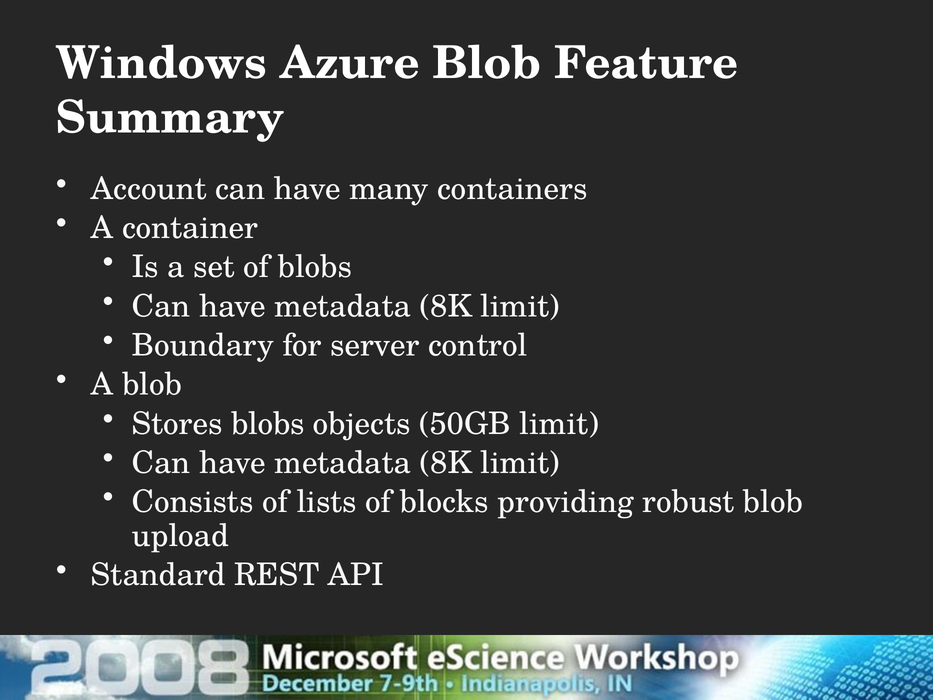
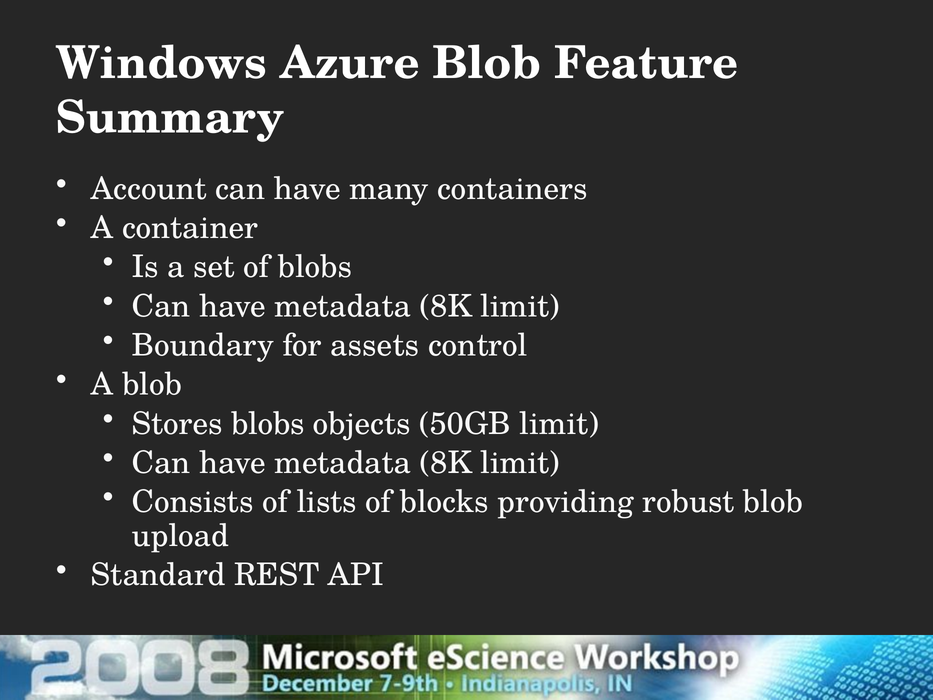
server: server -> assets (375, 345)
